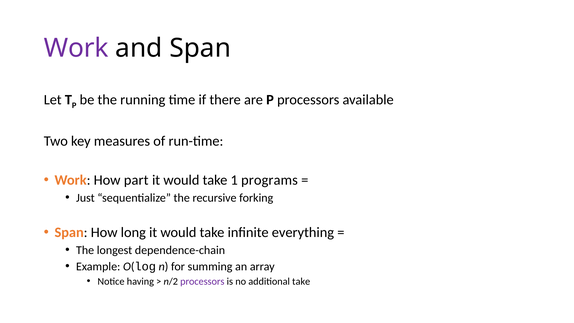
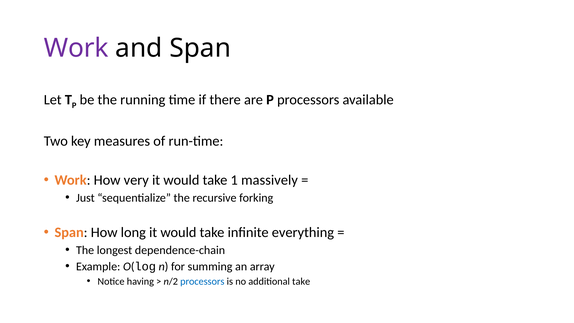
part: part -> very (136, 180)
programs: programs -> massively (270, 180)
processors colour: purple -> blue (202, 281)
